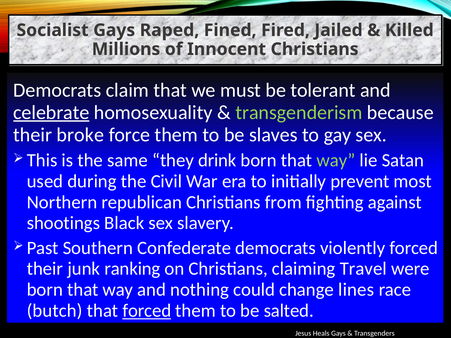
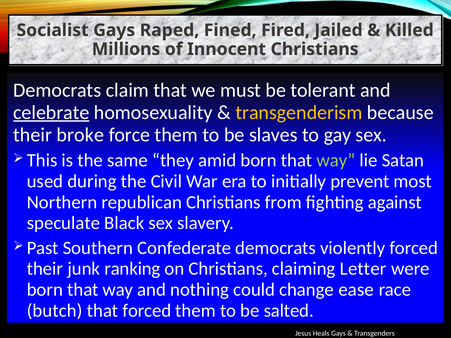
transgenderism colour: light green -> yellow (299, 113)
drink: drink -> amid (217, 160)
shootings: shootings -> speculate (63, 223)
Travel: Travel -> Letter (363, 269)
lines: lines -> ease (356, 290)
forced underline: present -> none (147, 311)
